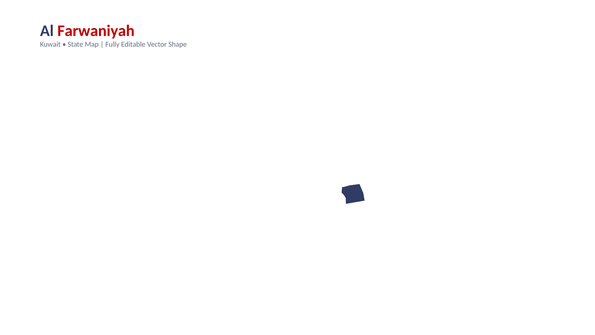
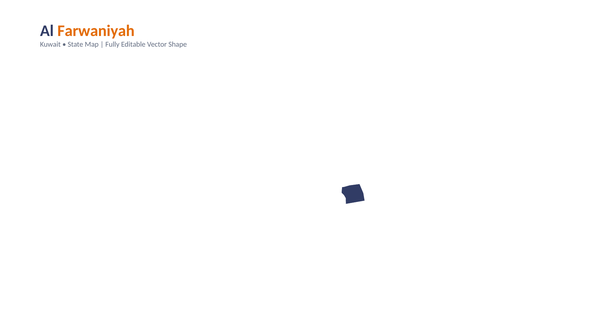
Farwaniyah colour: red -> orange (96, 31)
